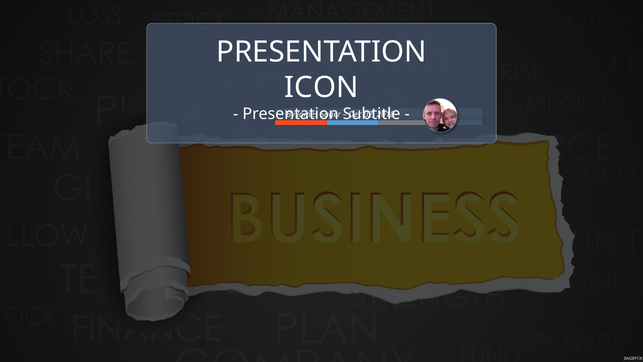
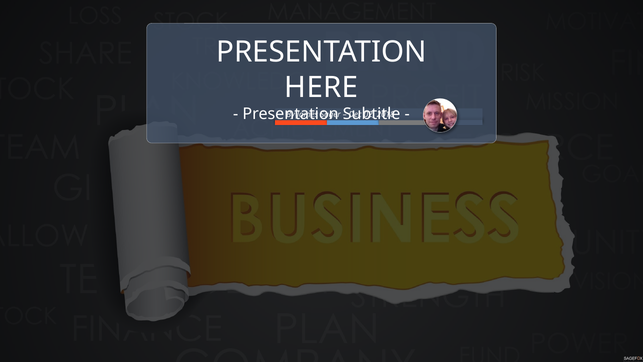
ICON: ICON -> HERE (321, 87)
